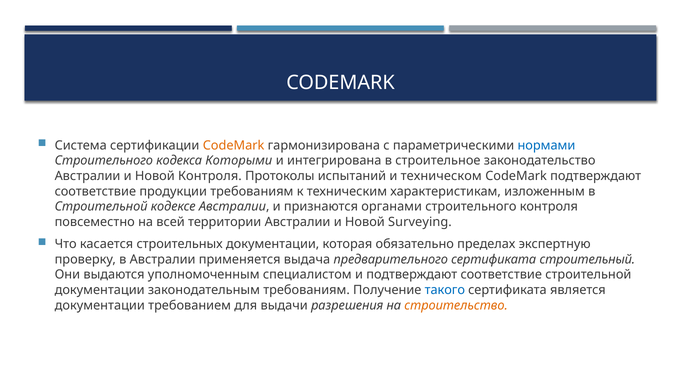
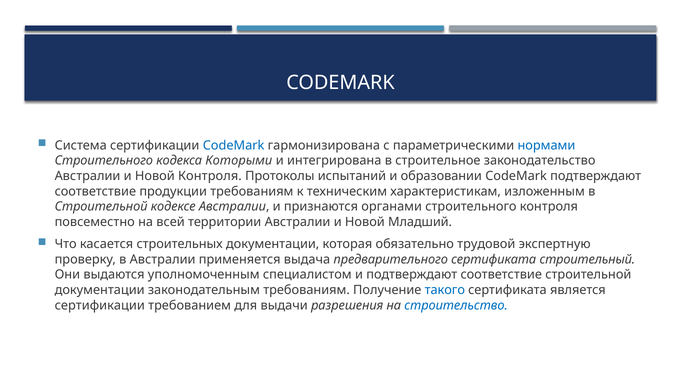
CodeMark colour: orange -> blue (234, 145)
техническом: техническом -> образовании (441, 176)
Surveying: Surveying -> Младший (420, 222)
пределах: пределах -> трудовой (486, 244)
документации: документации -> сертификации (100, 305)
строительство colour: orange -> blue (456, 305)
